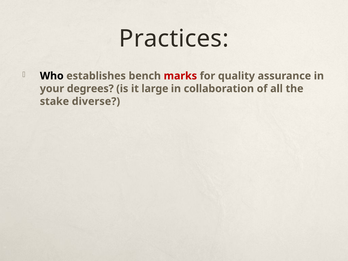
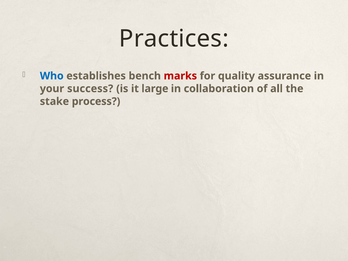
Who colour: black -> blue (52, 76)
degrees: degrees -> success (90, 89)
diverse: diverse -> process (96, 101)
